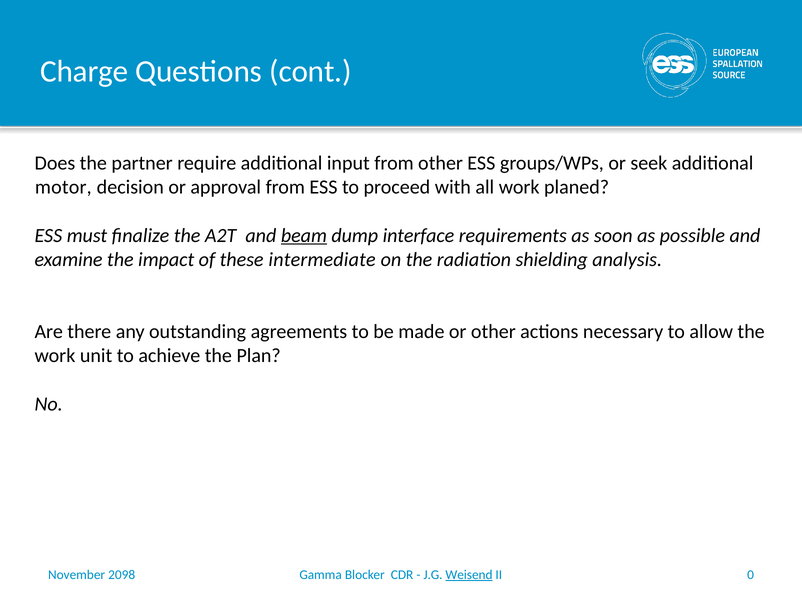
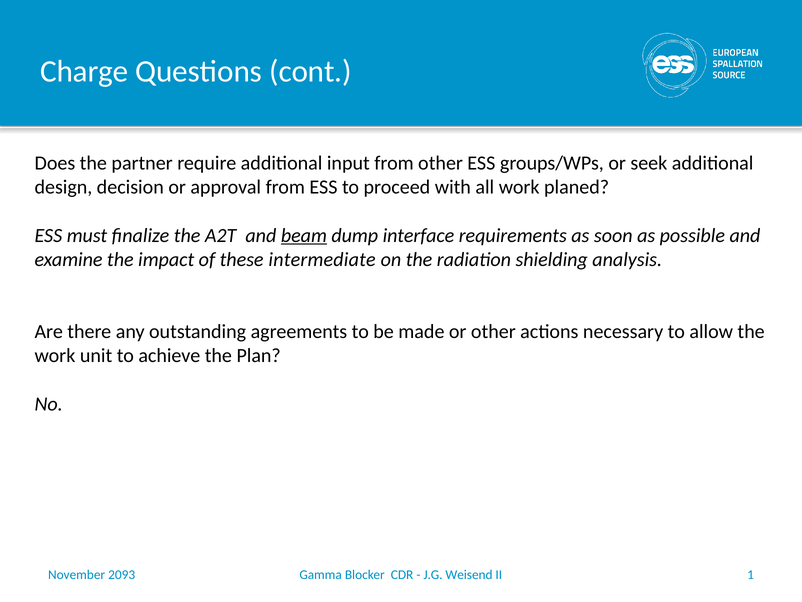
motor: motor -> design (63, 187)
Weisend underline: present -> none (469, 574)
0: 0 -> 1 (751, 574)
2098: 2098 -> 2093 (122, 574)
